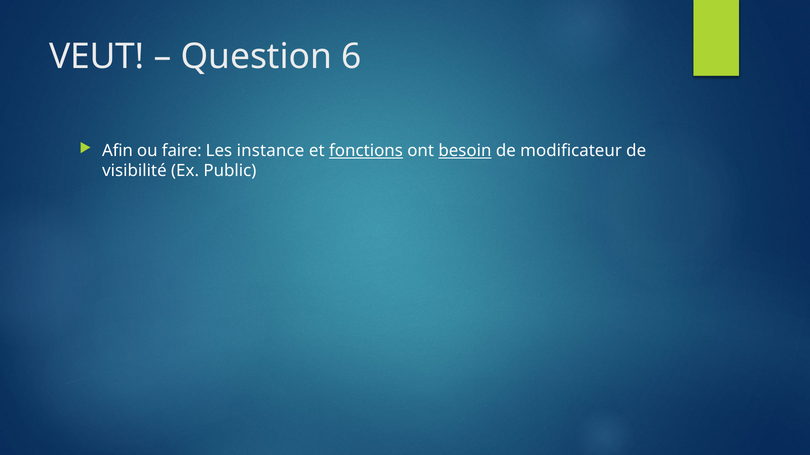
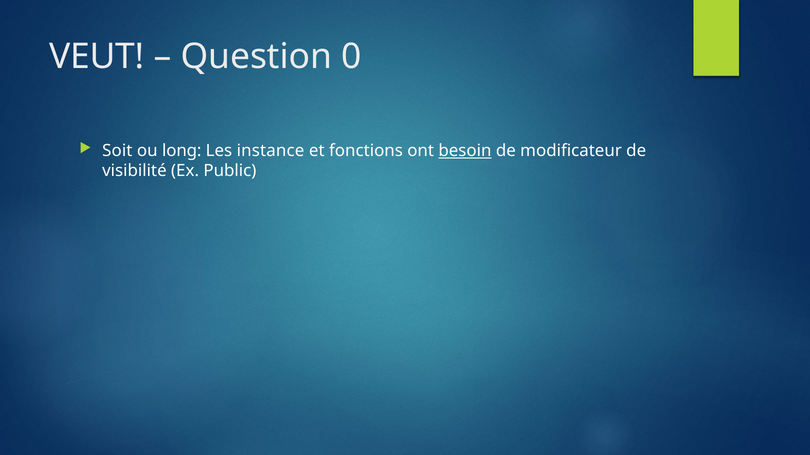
6: 6 -> 0 (352, 57)
Afin: Afin -> Soit (117, 151)
faire: faire -> long (182, 151)
fonctions underline: present -> none (366, 151)
